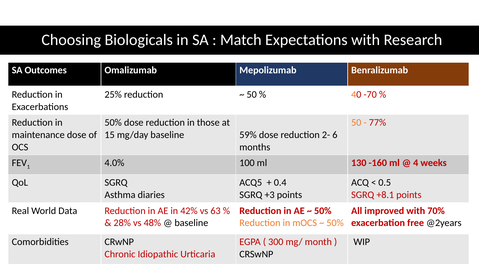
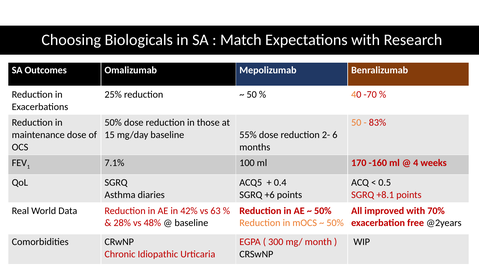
77%: 77% -> 83% (378, 122)
59%: 59% -> 55% (248, 135)
4.0%: 4.0% -> 7.1% (114, 163)
130: 130 -> 170 (359, 163)
+3: +3 -> +6 (270, 194)
